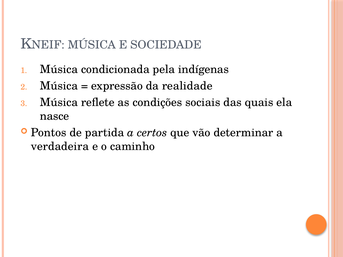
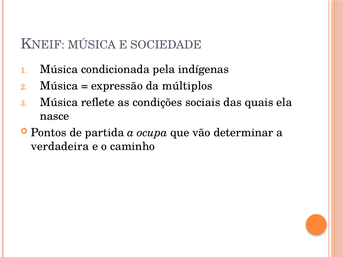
realidade: realidade -> múltiplos (187, 86)
certos: certos -> ocupa (152, 133)
